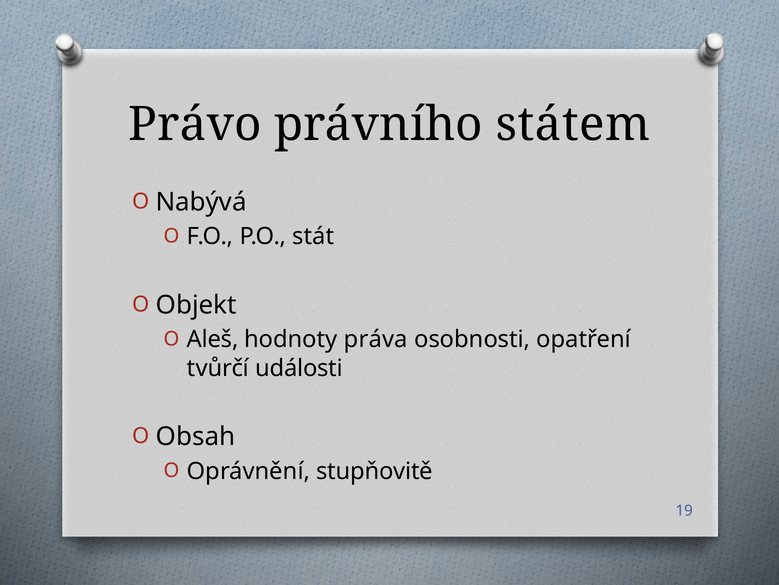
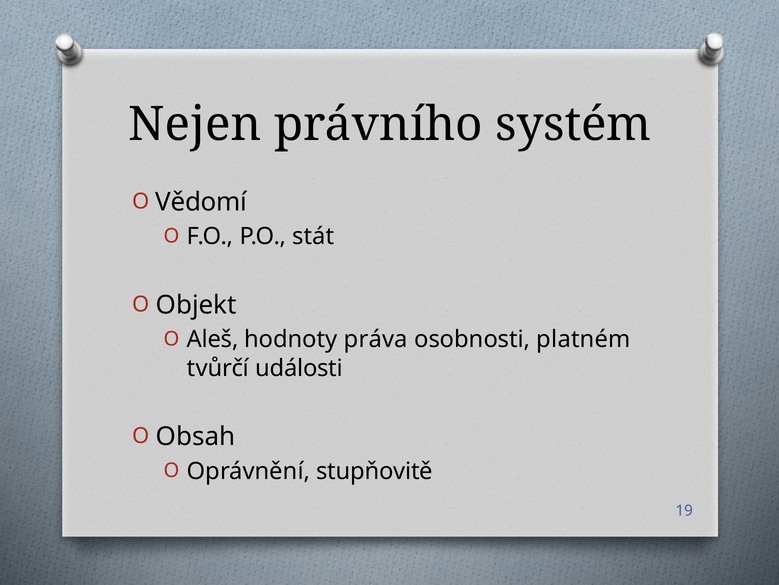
Právo: Právo -> Nejen (195, 124)
státem: státem -> systém (573, 124)
Nabývá: Nabývá -> Vědomí (201, 202)
opatření: opatření -> platném (584, 339)
